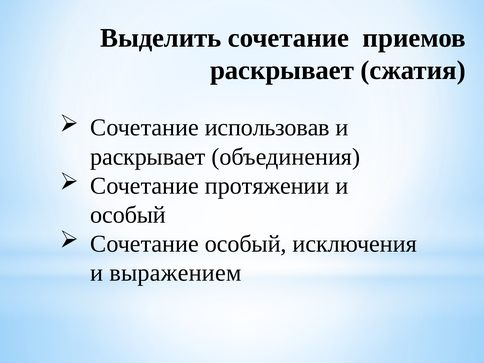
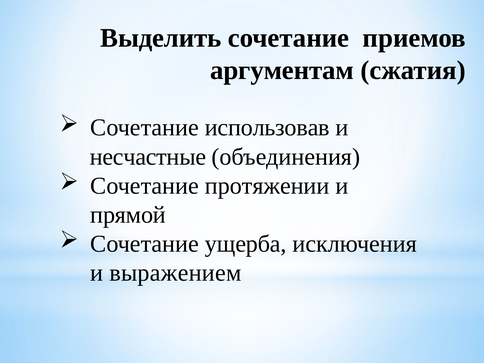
раскрывает: раскрывает -> аргументам (282, 70)
раскрывает: раскрывает -> несчастные (148, 157)
особый: особый -> прямой (128, 215)
Сочетание особый: особый -> ущерба (246, 244)
